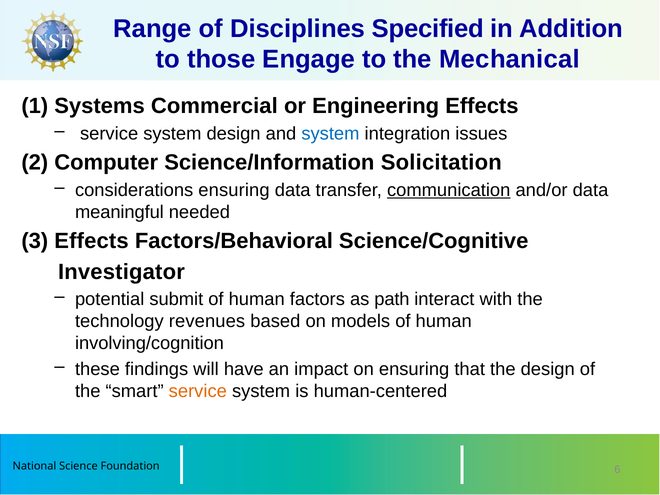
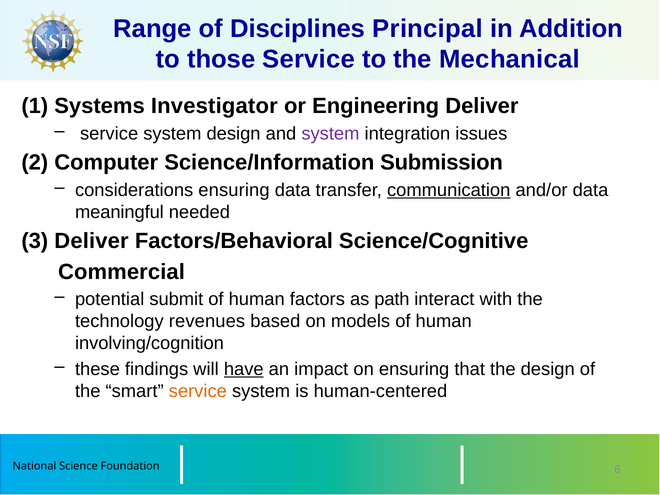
Specified: Specified -> Principal (428, 29)
those Engage: Engage -> Service (309, 60)
Commercial: Commercial -> Investigator (214, 106)
Engineering Effects: Effects -> Deliver (482, 106)
system colour: blue -> purple (330, 134)
Solicitation: Solicitation -> Submission (442, 163)
3 Effects: Effects -> Deliver (92, 241)
Investigator: Investigator -> Commercial (121, 272)
have underline: none -> present (244, 369)
